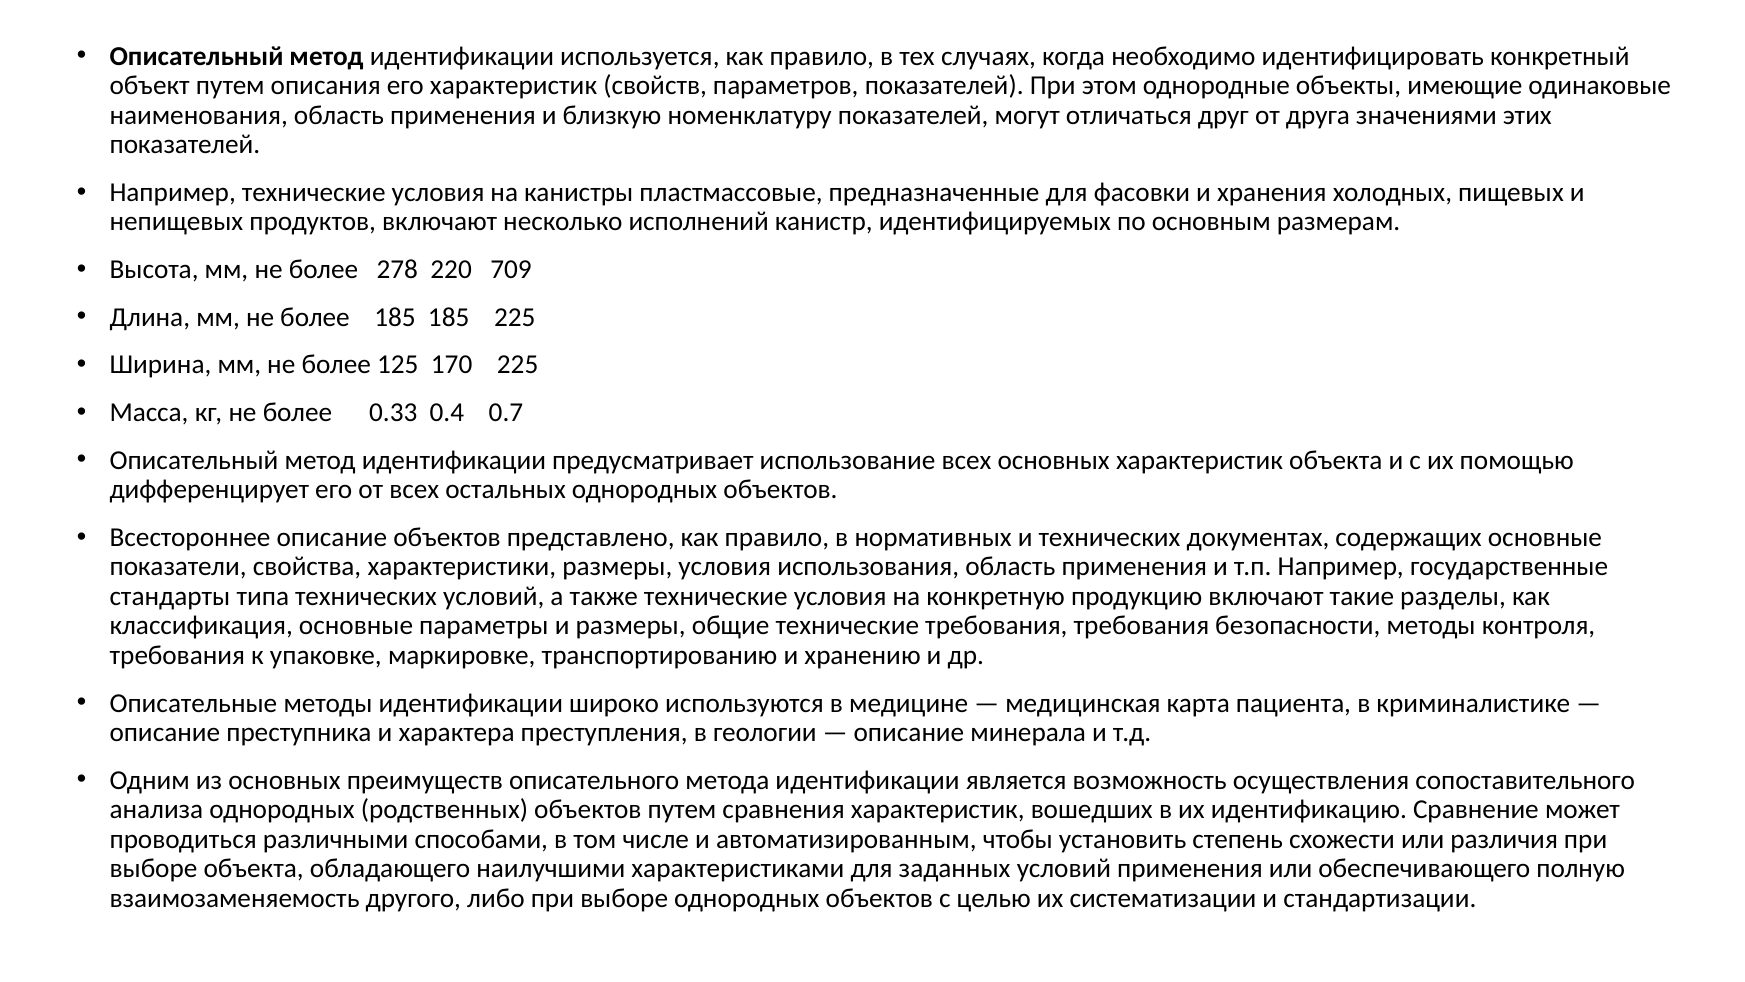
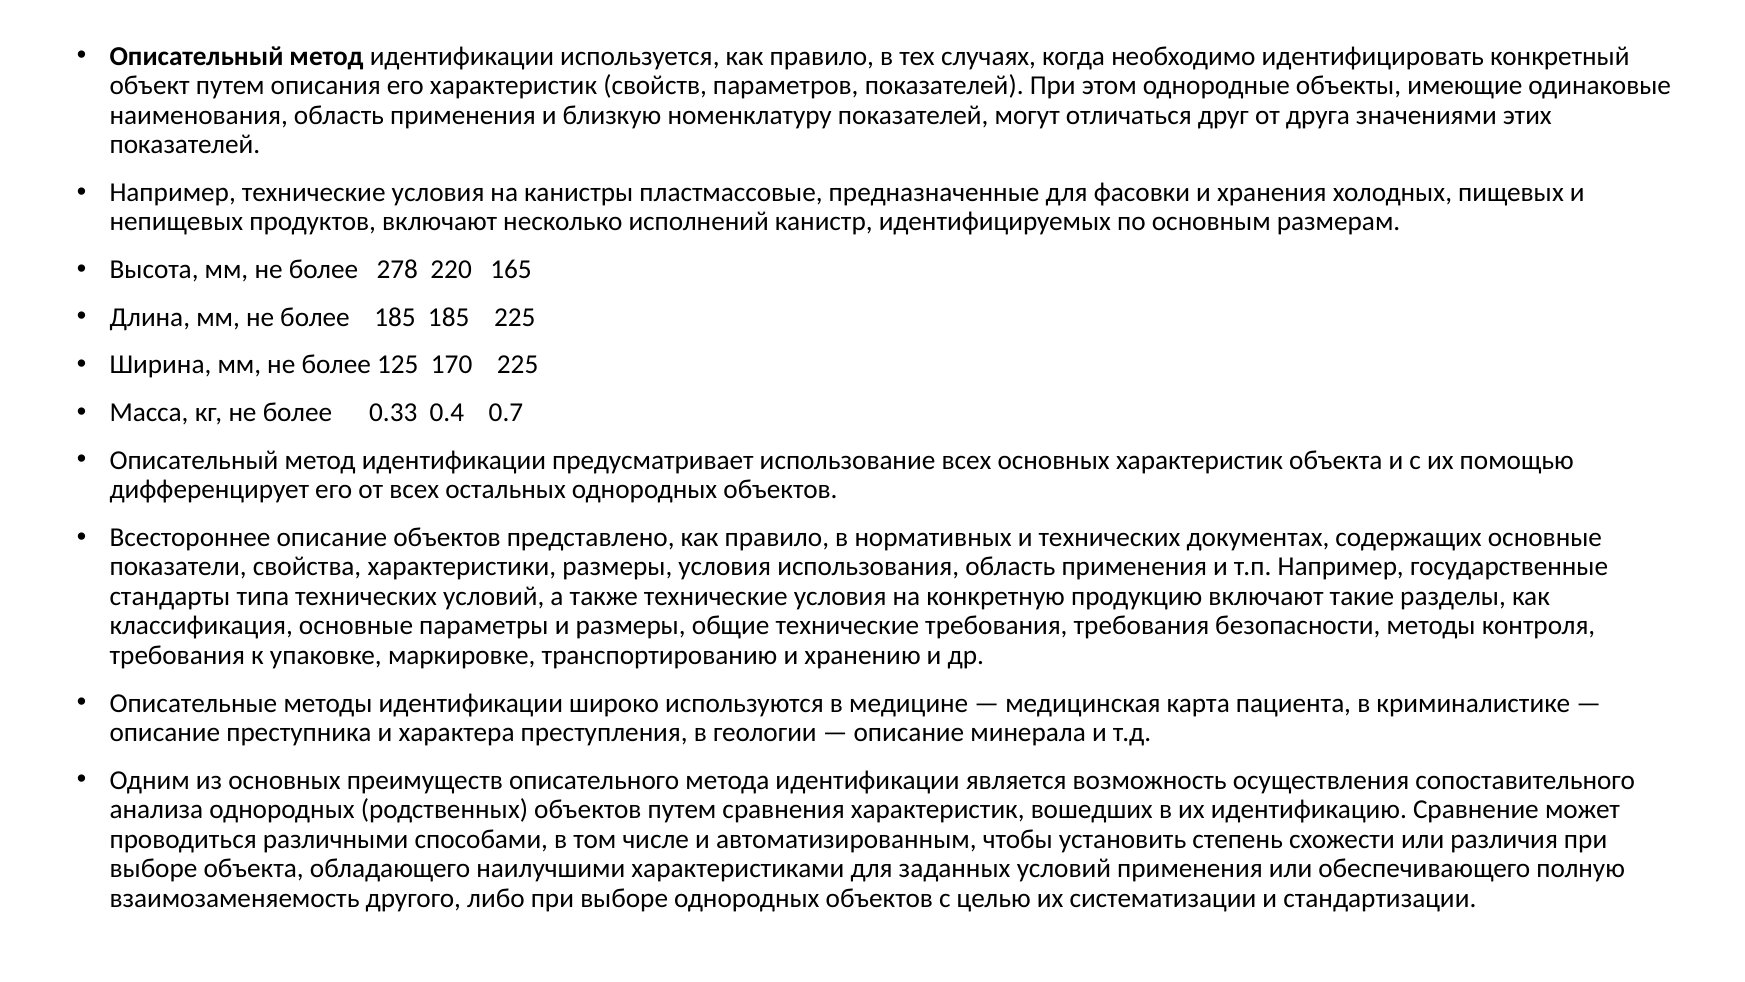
709: 709 -> 165 (511, 269)
